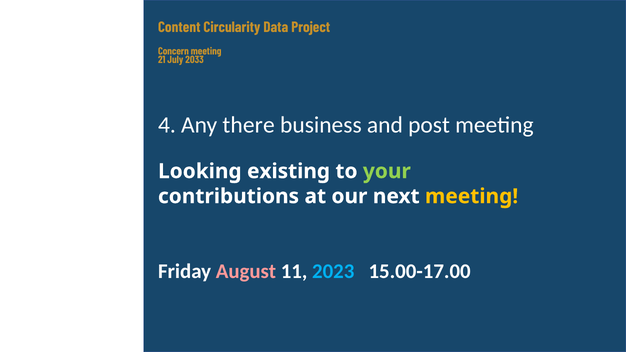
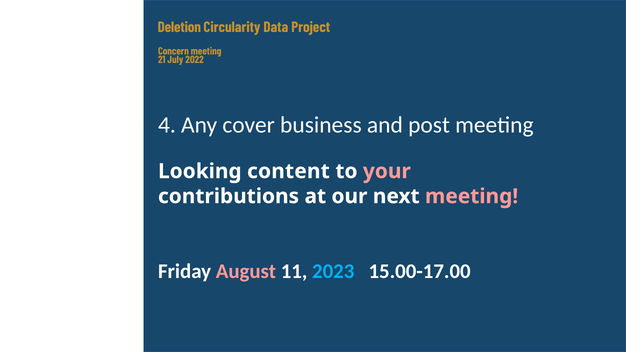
Content: Content -> Deletion (179, 27)
2033: 2033 -> 2022 (195, 60)
there: there -> cover (249, 125)
existing: existing -> content (288, 171)
your colour: light green -> pink (387, 171)
meeting colour: yellow -> pink (472, 196)
